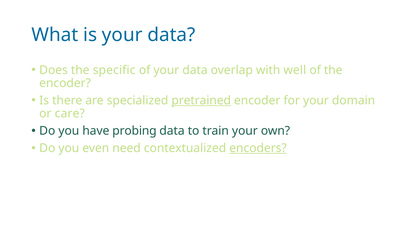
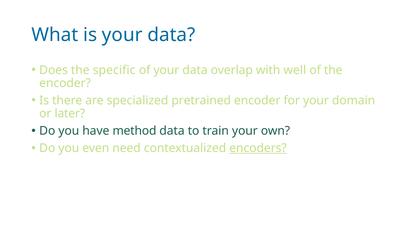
pretrained underline: present -> none (201, 100)
care: care -> later (70, 113)
probing: probing -> method (134, 130)
